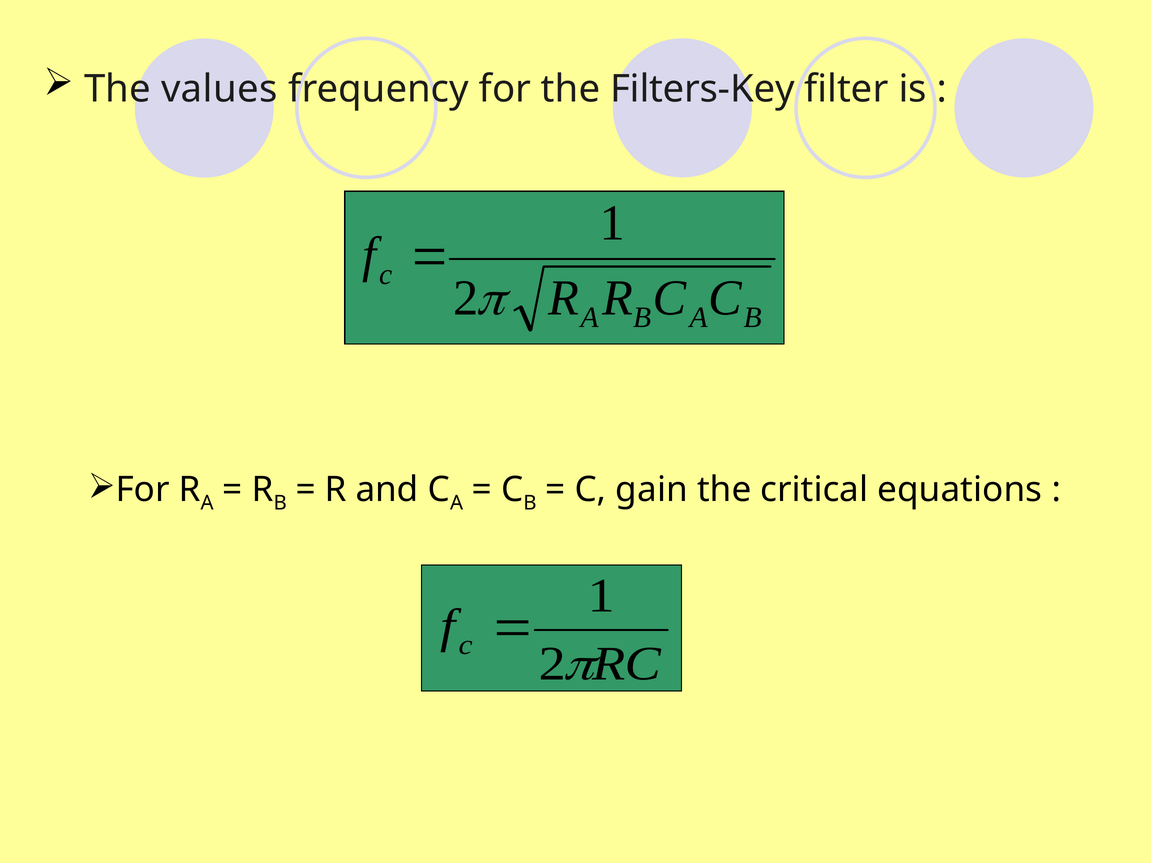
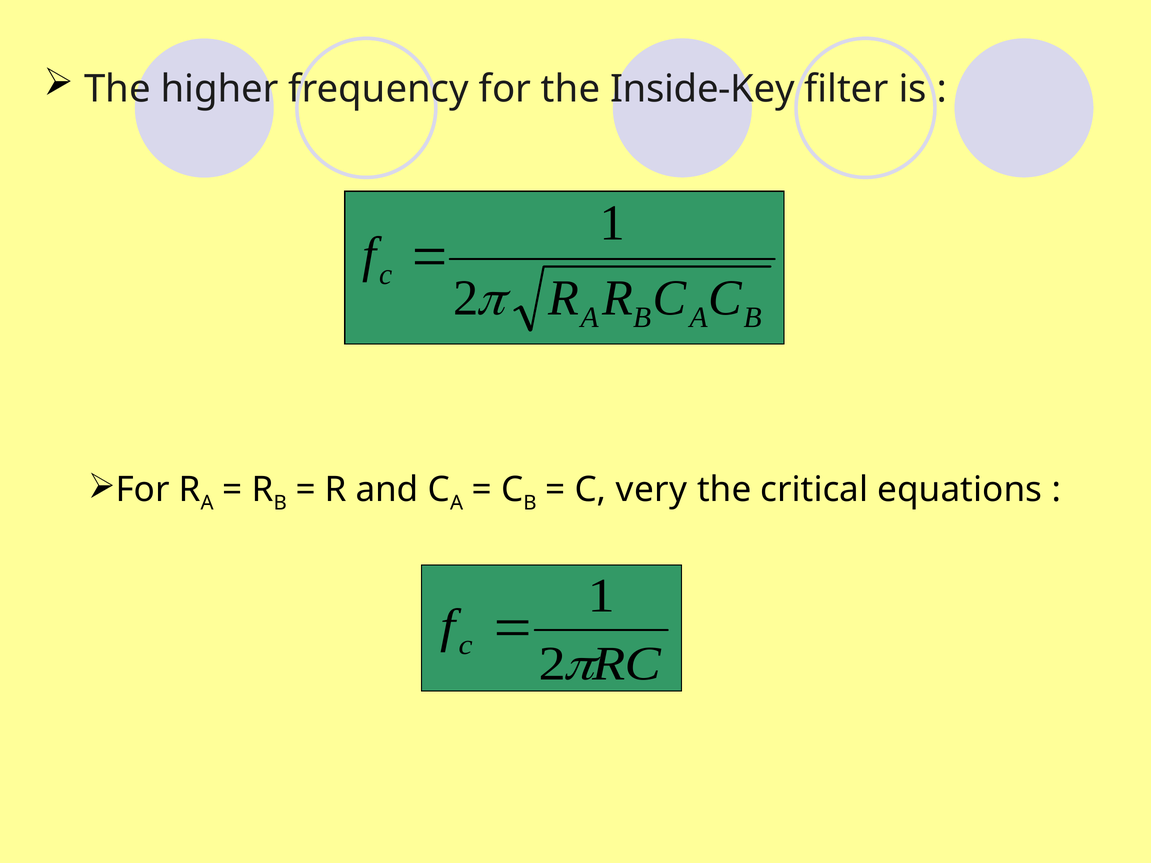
values: values -> higher (220, 89)
Filters-Key: Filters-Key -> Inside-Key (702, 89)
gain: gain -> very (652, 490)
